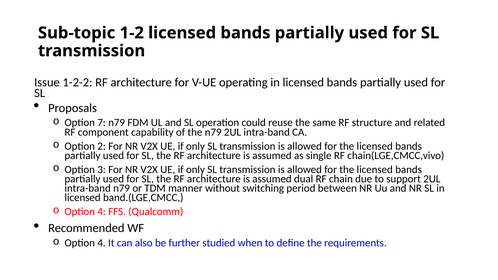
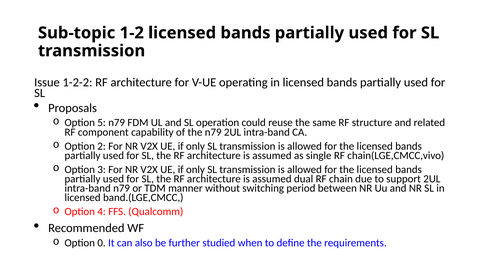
7: 7 -> 5 (102, 123)
4: 4 -> 0 (102, 243)
